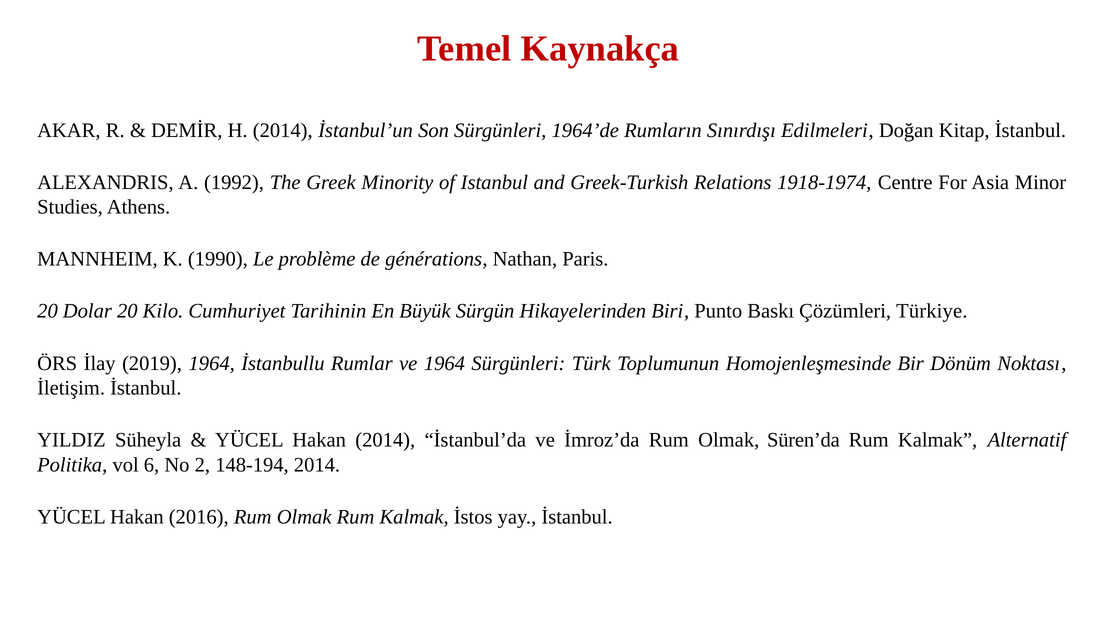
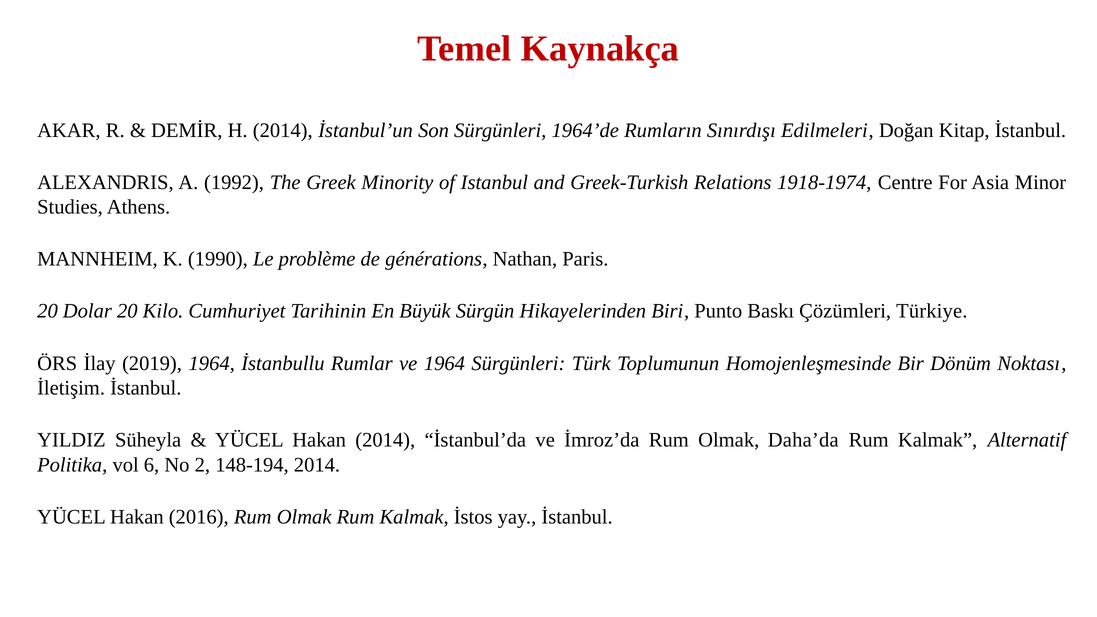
Süren’da: Süren’da -> Daha’da (803, 440)
